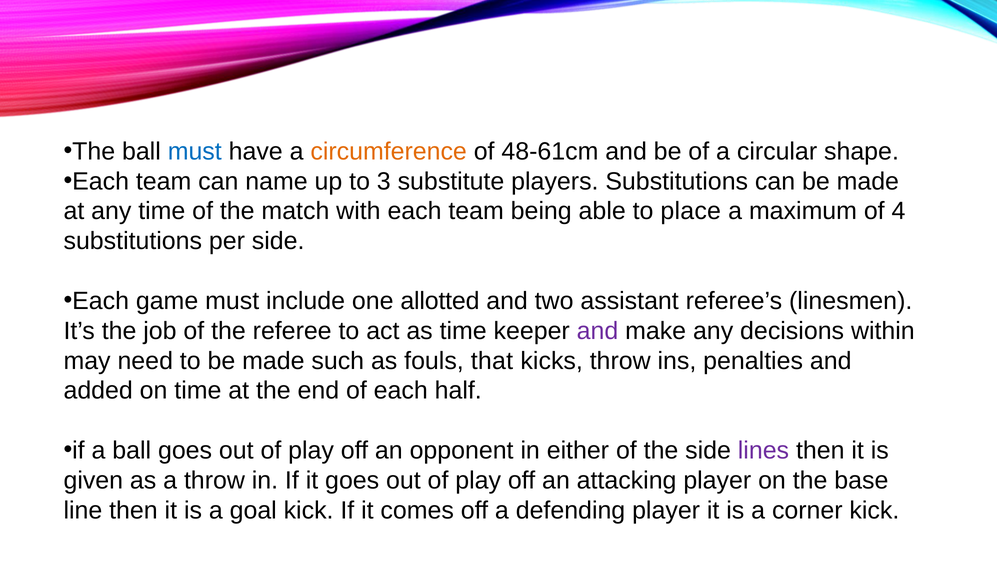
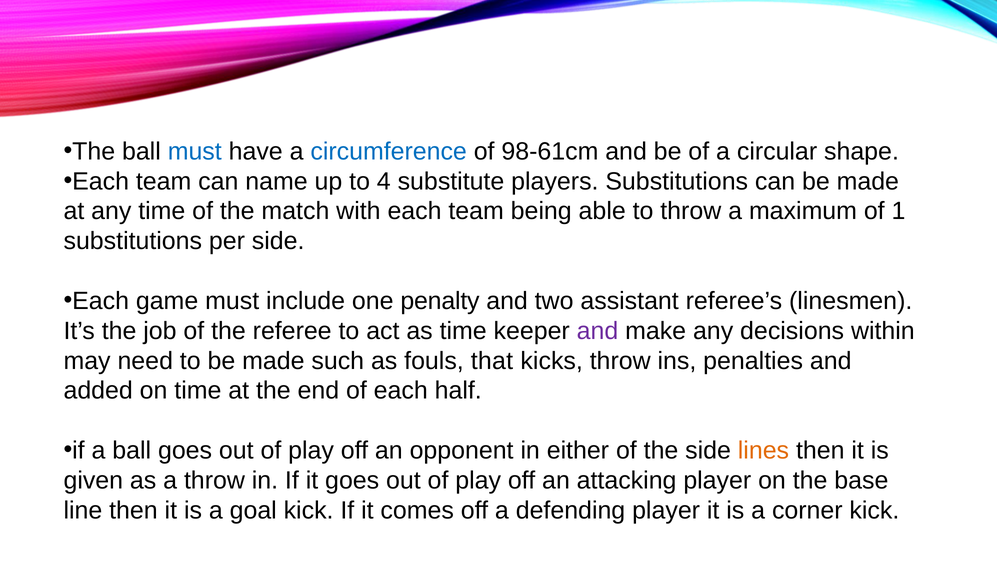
circumference colour: orange -> blue (389, 151)
48-61cm: 48-61cm -> 98-61cm (550, 151)
3: 3 -> 4 (384, 181)
to place: place -> throw (691, 211)
4: 4 -> 1 (898, 211)
allotted: allotted -> penalty (440, 301)
lines colour: purple -> orange (763, 450)
